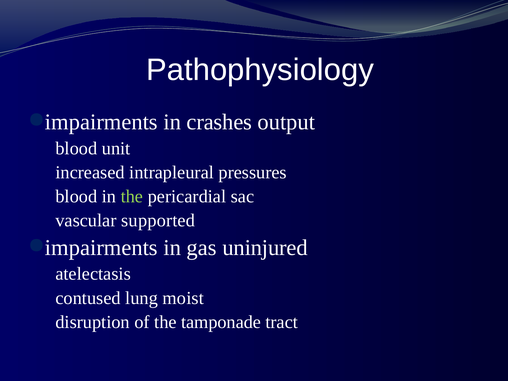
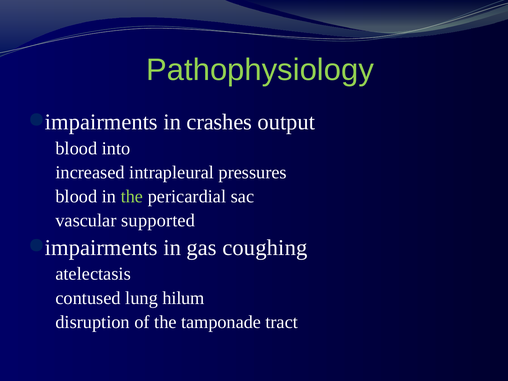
Pathophysiology colour: white -> light green (260, 70)
unit: unit -> into (116, 148)
uninjured: uninjured -> coughing (265, 248)
moist: moist -> hilum (183, 298)
